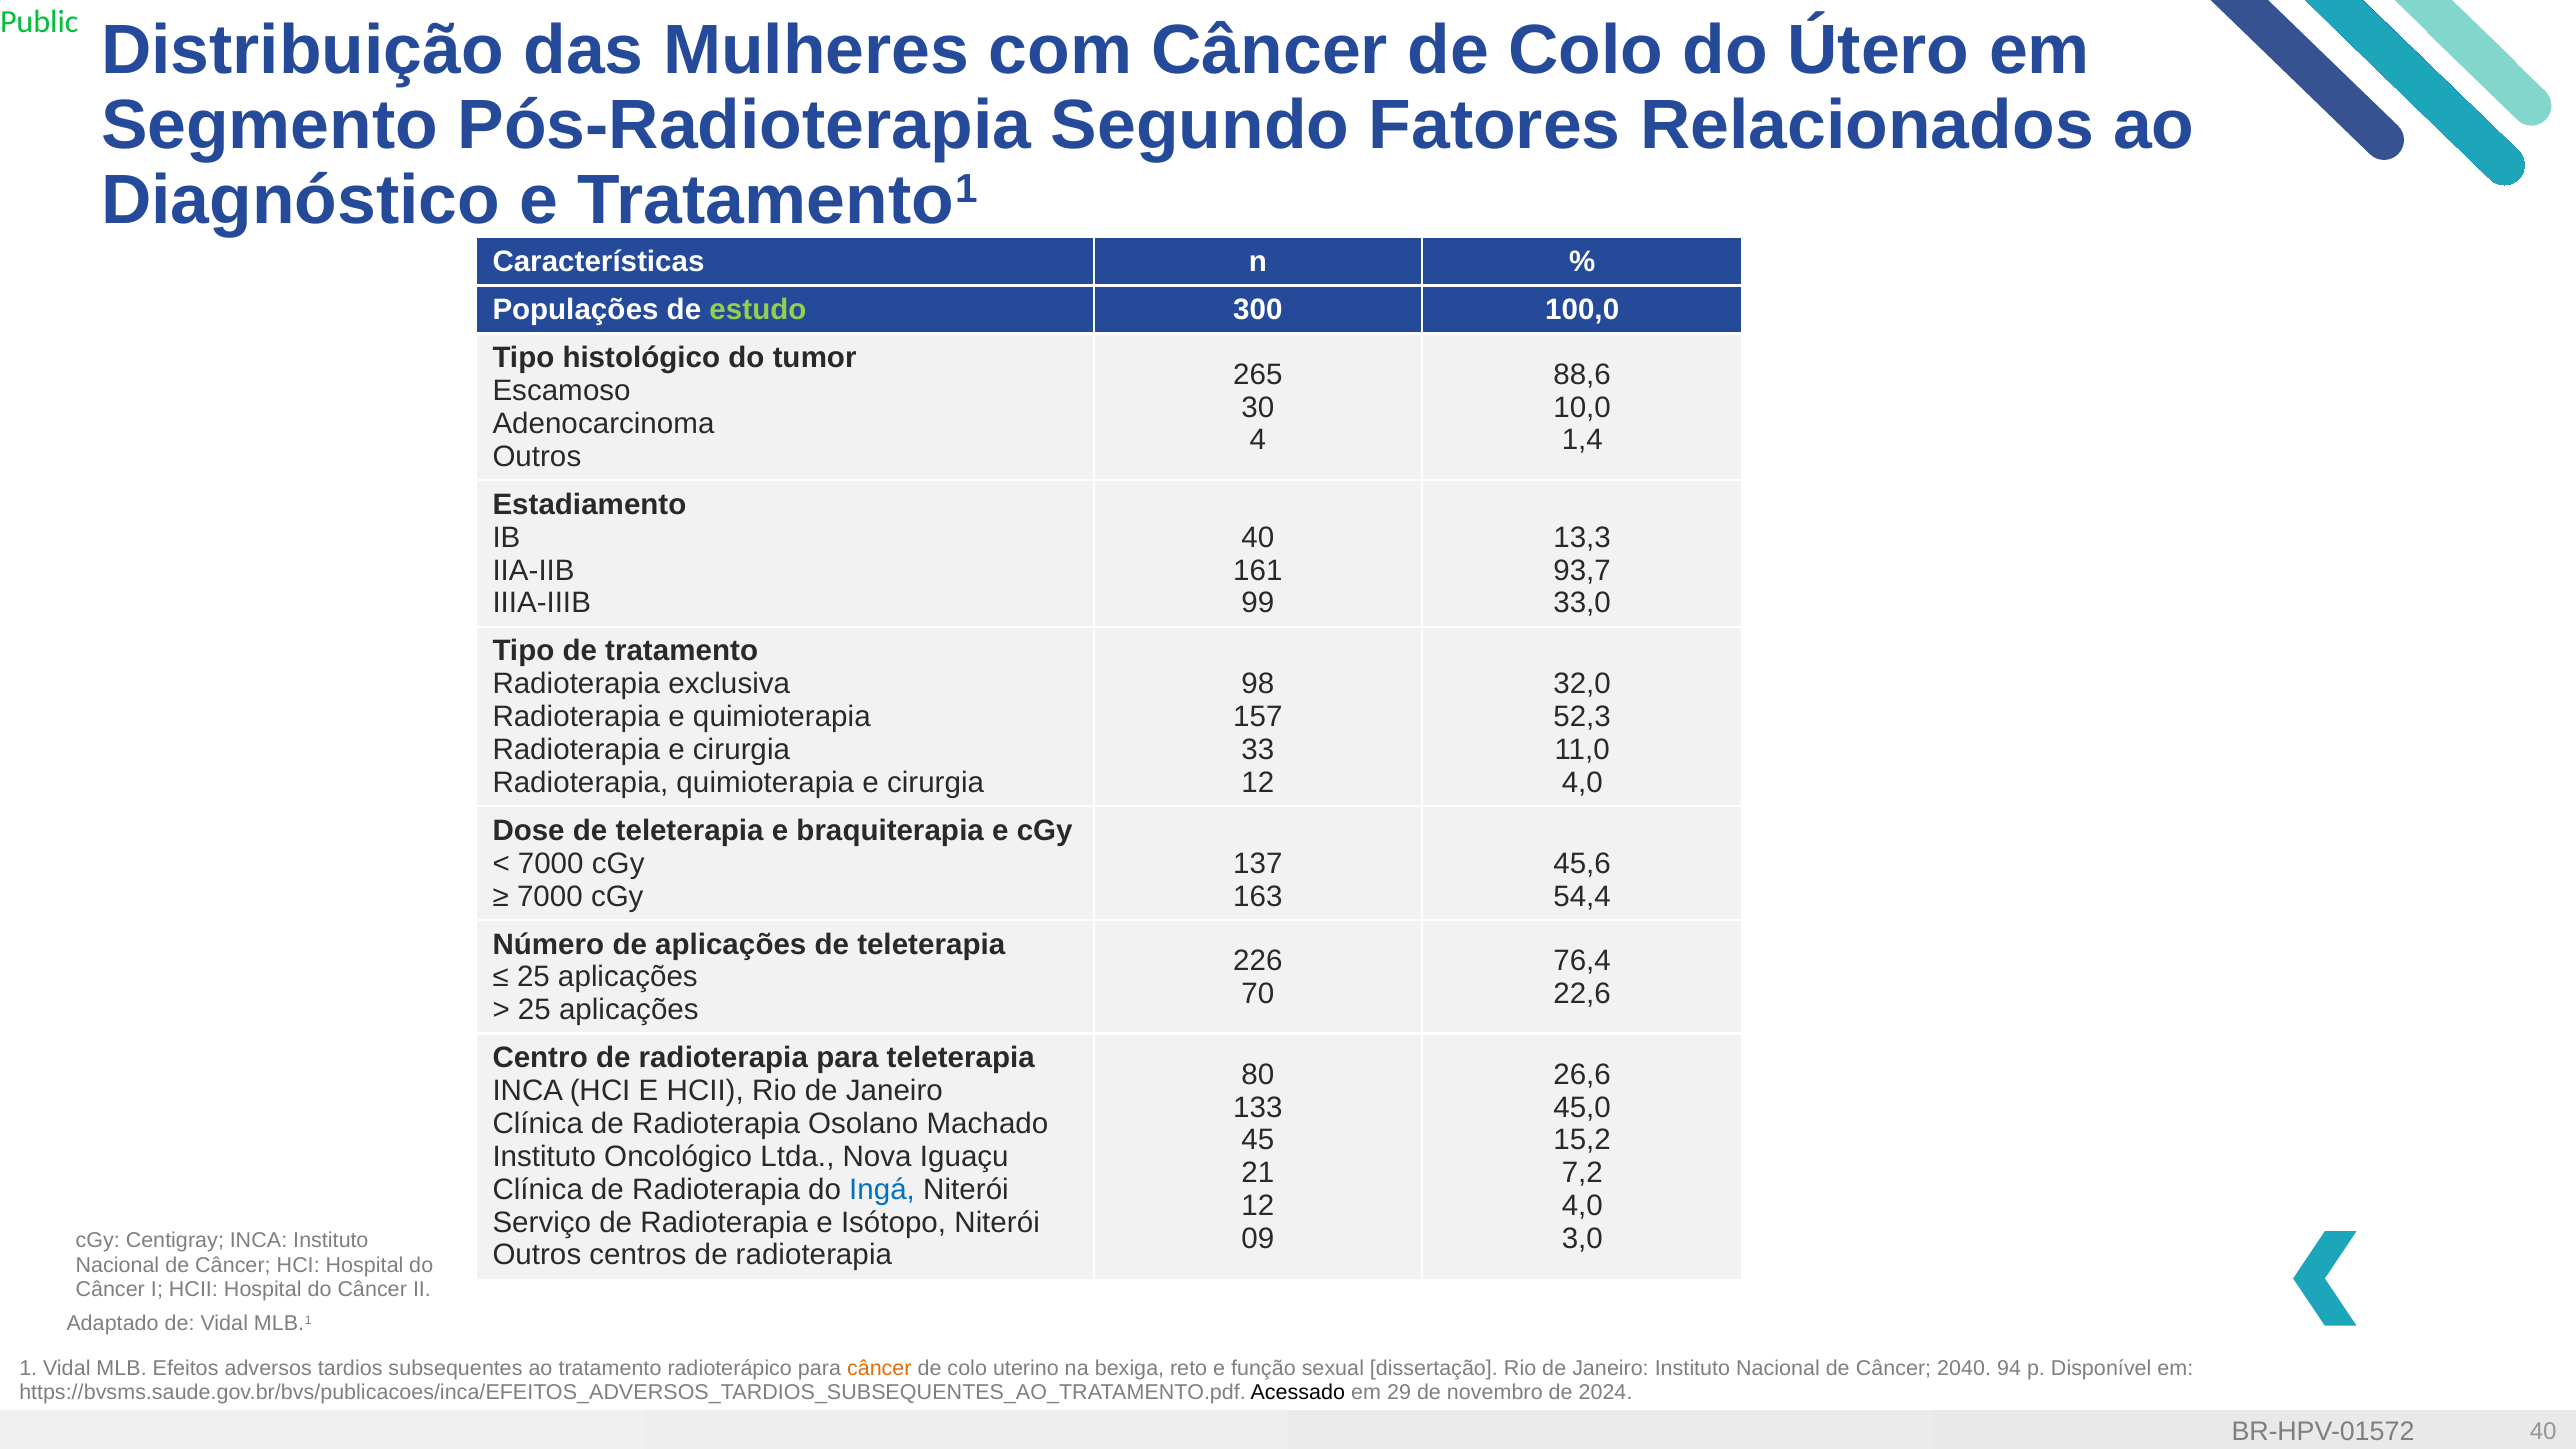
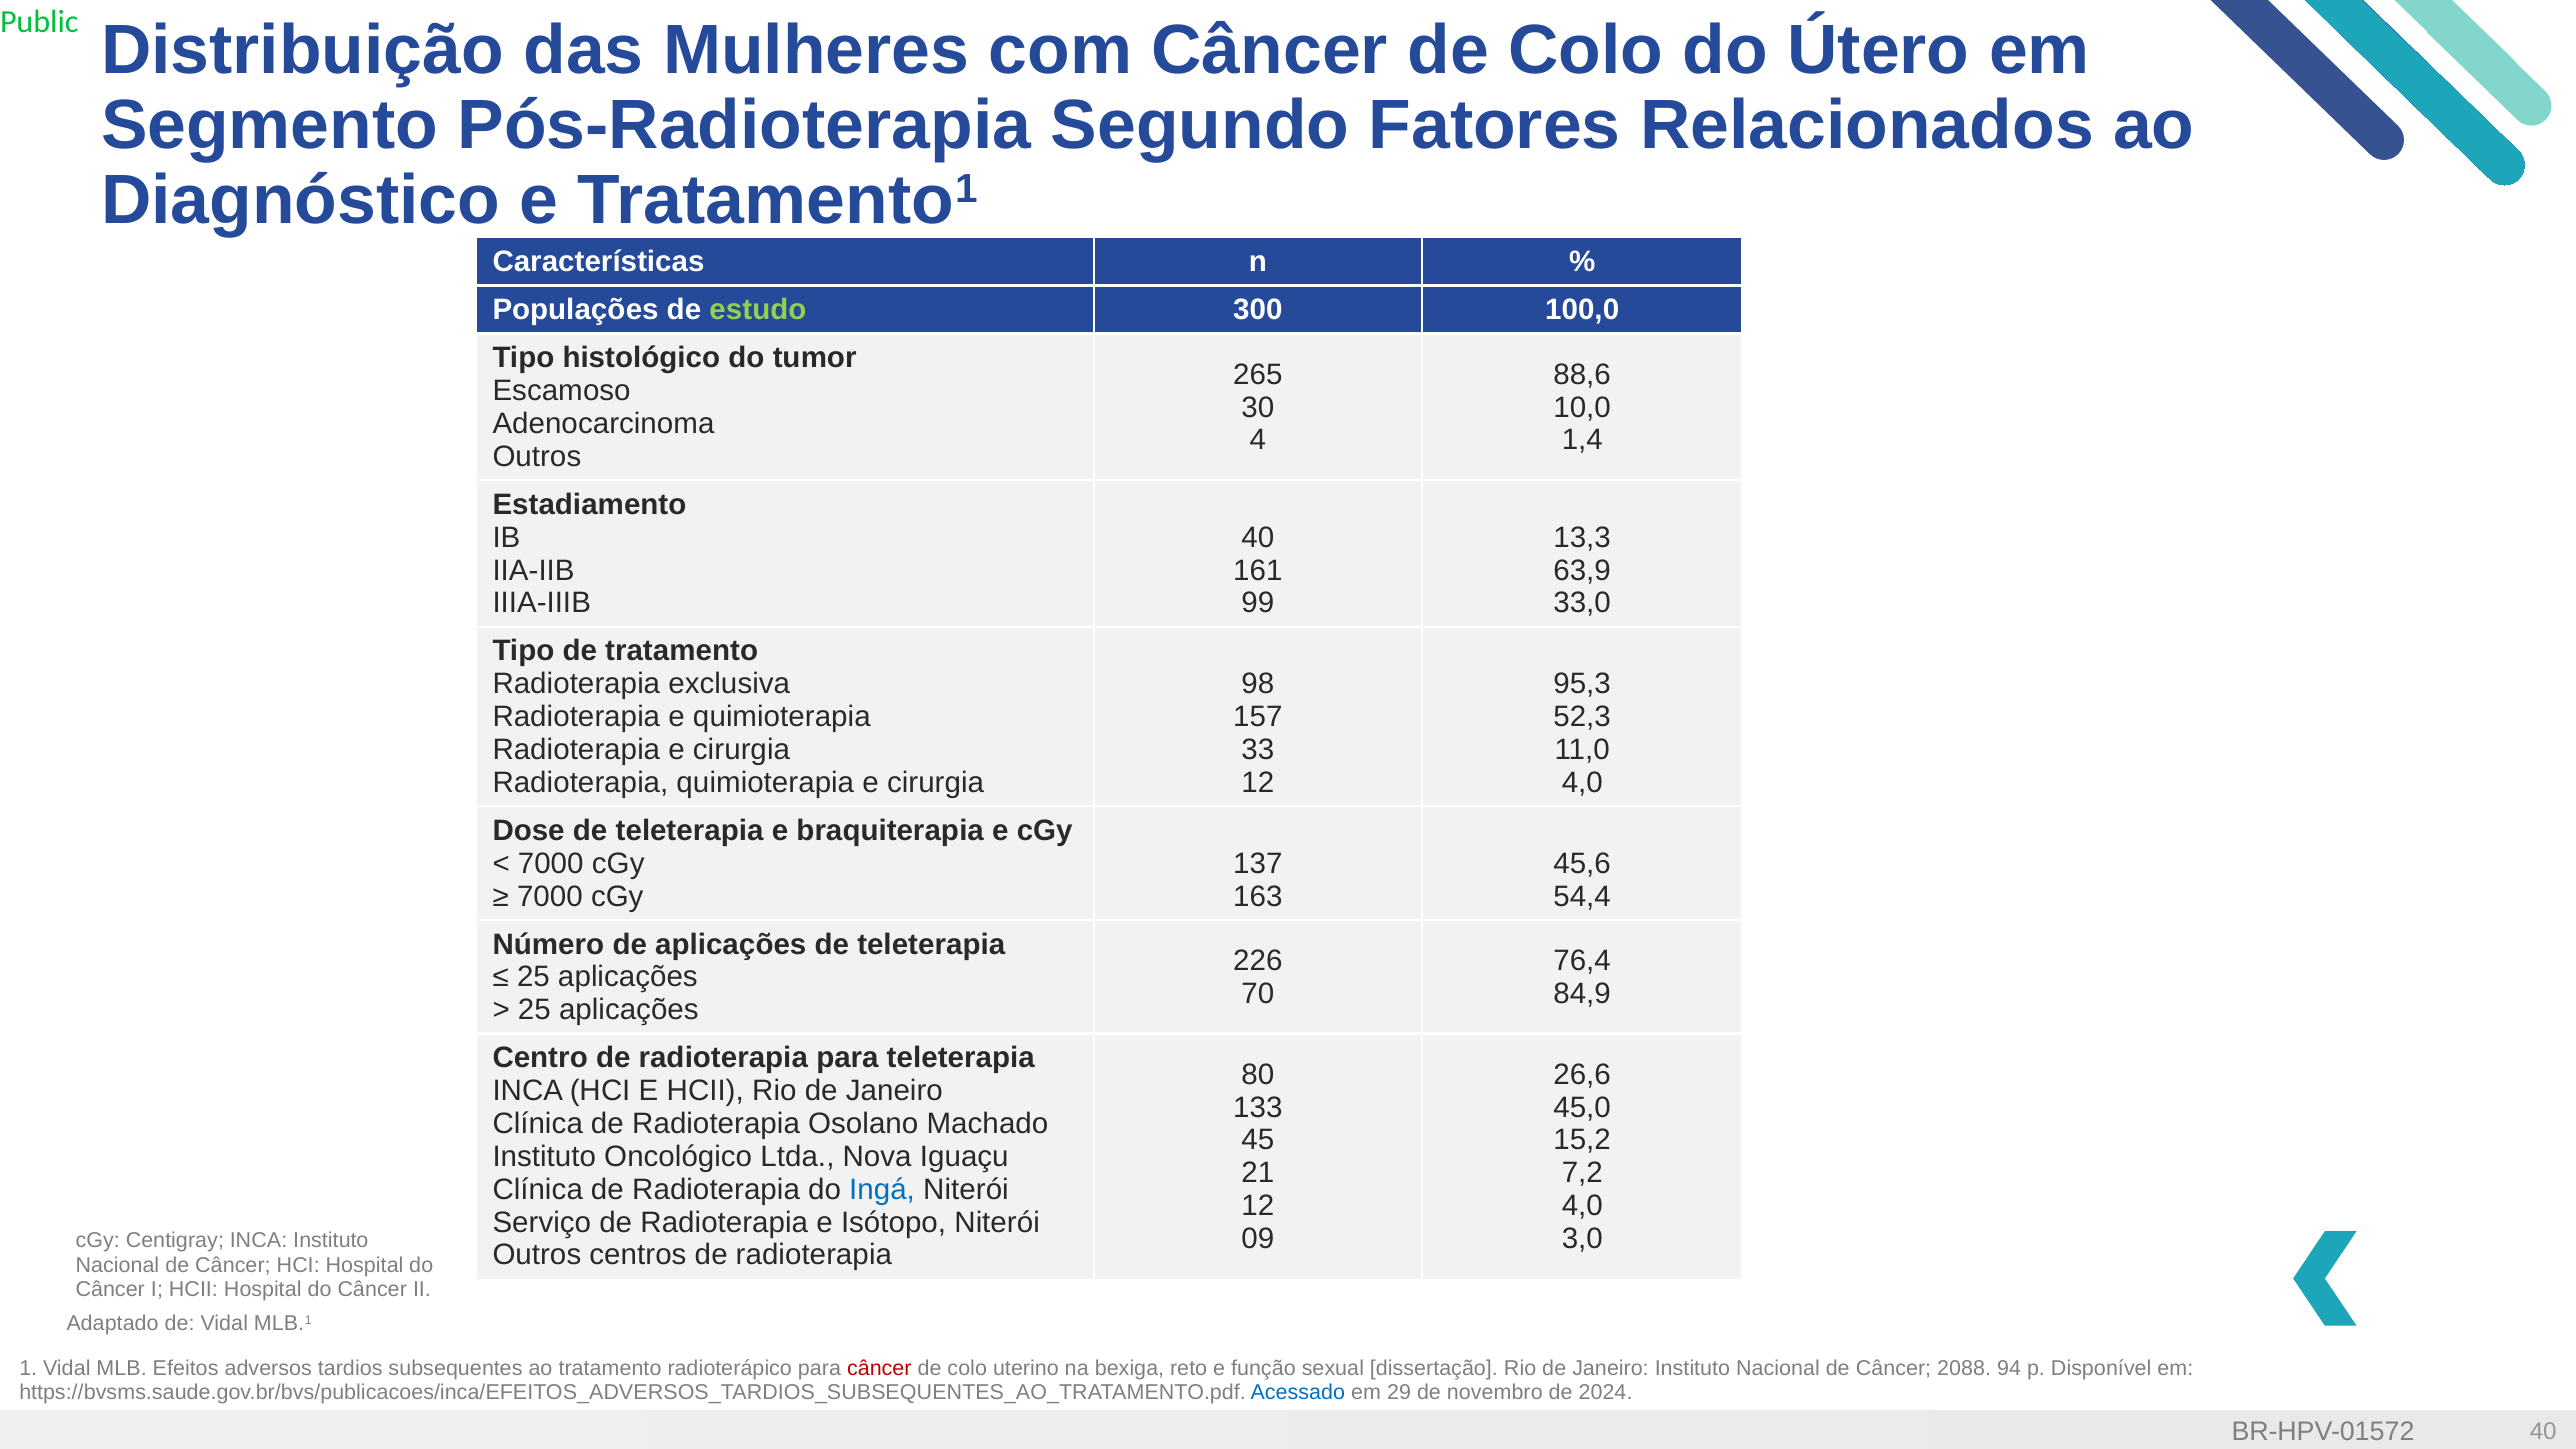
93,7: 93,7 -> 63,9 (1582, 570)
32,0: 32,0 -> 95,3 (1582, 684)
22,6: 22,6 -> 84,9 (1582, 994)
câncer colour: orange -> red (879, 1368)
2040: 2040 -> 2088 (1964, 1368)
Acessado colour: black -> blue (1298, 1393)
